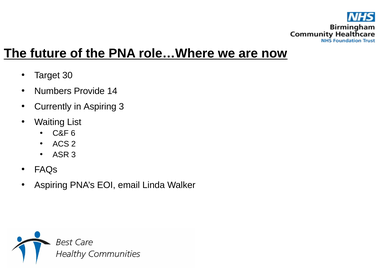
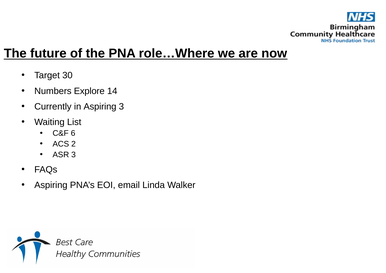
Provide: Provide -> Explore (89, 91)
